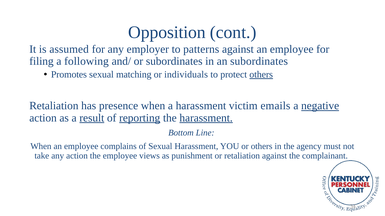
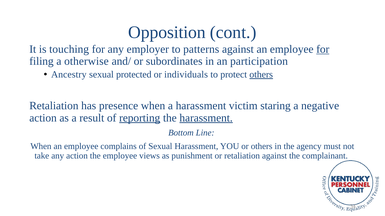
assumed: assumed -> touching (69, 49)
for underline: none -> present (323, 49)
following: following -> otherwise (86, 61)
an subordinates: subordinates -> participation (259, 61)
Promotes: Promotes -> Ancestry (69, 75)
matching: matching -> protected (134, 75)
emails: emails -> staring (276, 106)
negative underline: present -> none (320, 106)
result underline: present -> none (92, 118)
